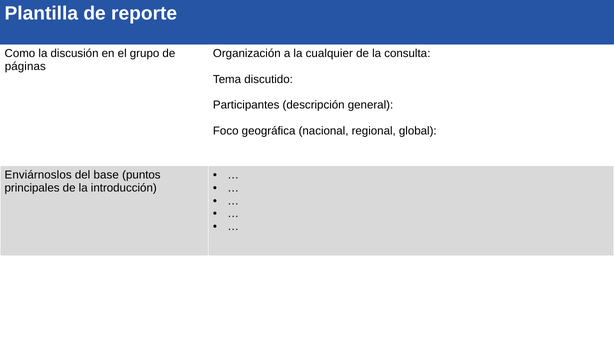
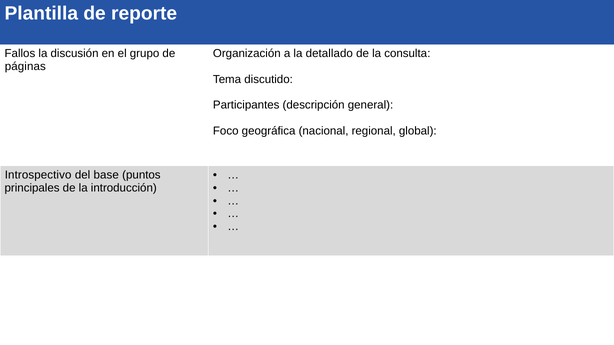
Como: Como -> Fallos (20, 54)
cualquier: cualquier -> detallado (329, 54)
Enviárnoslos: Enviárnoslos -> Introspectivo (38, 175)
